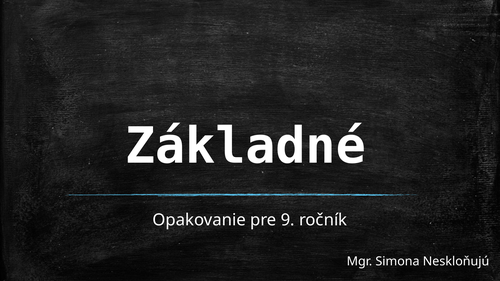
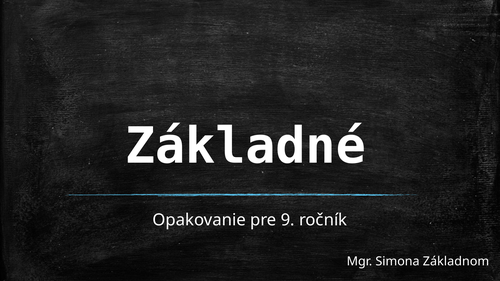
Neskloňujú: Neskloňujú -> Základnom (456, 262)
